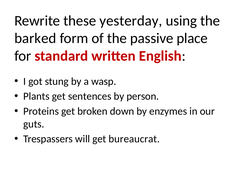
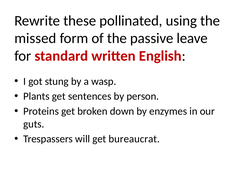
yesterday: yesterday -> pollinated (131, 21)
barked: barked -> missed (35, 38)
place: place -> leave (192, 38)
